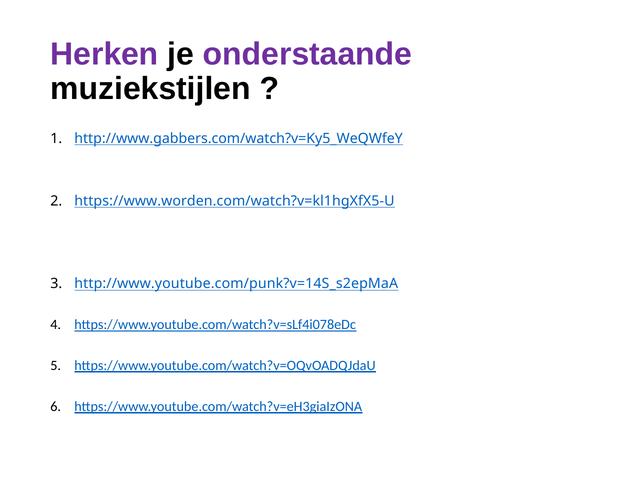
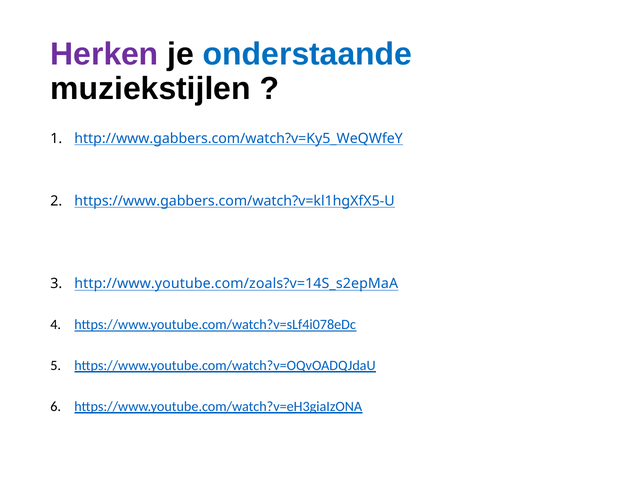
onderstaande colour: purple -> blue (308, 54)
https://www.worden.com/watch?v=kl1hgXfX5-U: https://www.worden.com/watch?v=kl1hgXfX5-U -> https://www.gabbers.com/watch?v=kl1hgXfX5-U (234, 201)
http://www.youtube.com/punk?v=14S_s2epMaA: http://www.youtube.com/punk?v=14S_s2epMaA -> http://www.youtube.com/zoals?v=14S_s2epMaA (236, 284)
